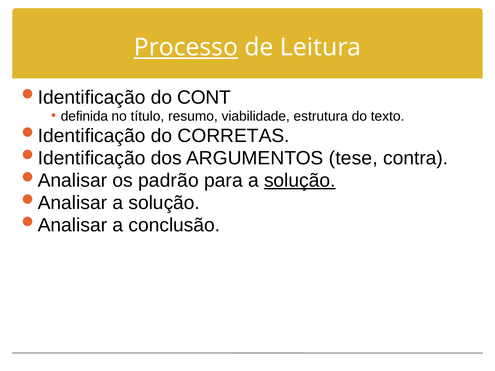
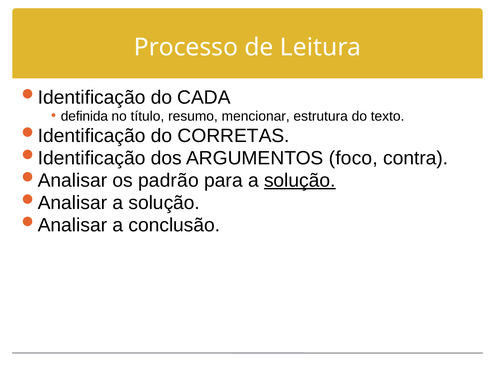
Processo underline: present -> none (186, 48)
CONT: CONT -> CADA (204, 98)
viabilidade: viabilidade -> mencionar (256, 116)
tese: tese -> foco (353, 158)
